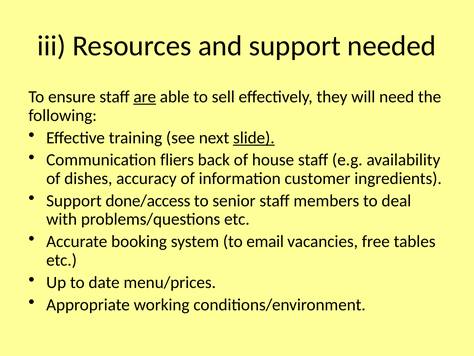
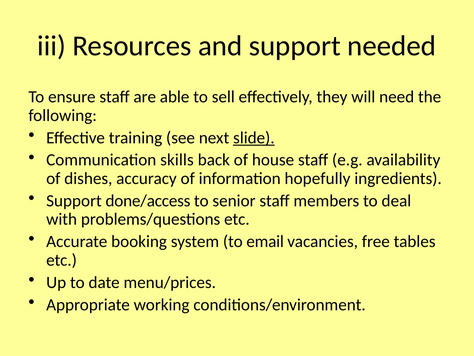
are underline: present -> none (145, 97)
fliers: fliers -> skills (177, 160)
customer: customer -> hopefully (318, 178)
